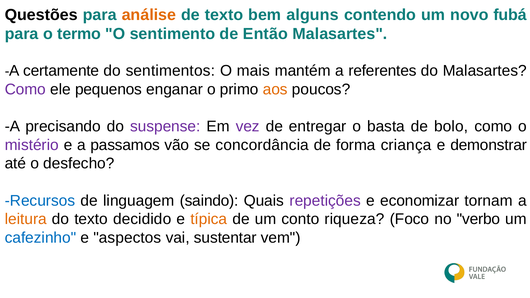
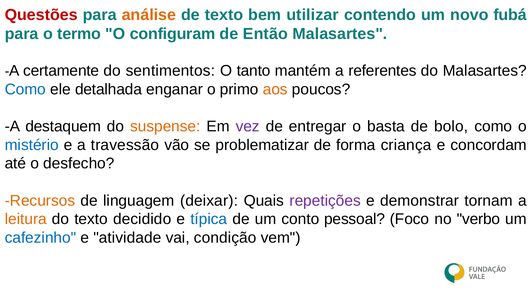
Questões colour: black -> red (41, 15)
alguns: alguns -> utilizar (313, 15)
sentimento: sentimento -> configuram (173, 34)
mais: mais -> tanto (254, 71)
Como colour: purple -> blue (25, 89)
pequenos: pequenos -> detalhada (109, 89)
precisando: precisando -> destaquem (63, 126)
suspense colour: purple -> orange (165, 126)
mistério colour: purple -> blue (32, 145)
passamos: passamos -> travessão (125, 145)
concordância: concordância -> problematizar (262, 145)
demonstrar: demonstrar -> concordam (489, 145)
Recursos colour: blue -> orange (40, 201)
saindo: saindo -> deixar (209, 201)
economizar: economizar -> demonstrar (420, 201)
típica colour: orange -> blue (209, 219)
riqueza: riqueza -> pessoal (355, 219)
aspectos: aspectos -> atividade (127, 238)
sustentar: sustentar -> condição (225, 238)
